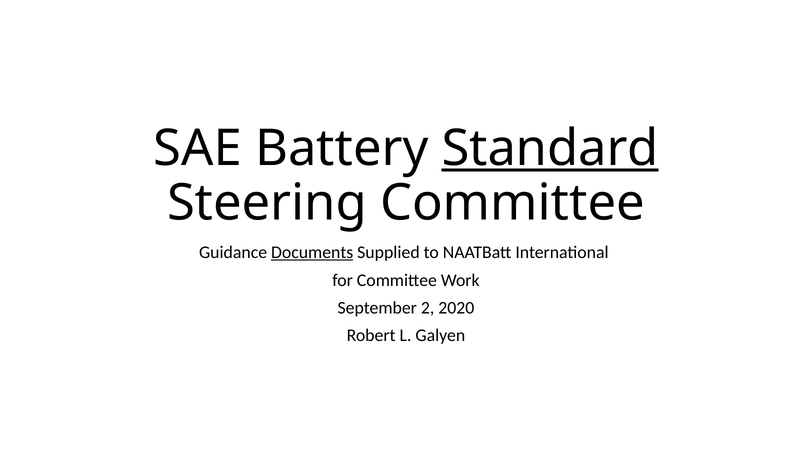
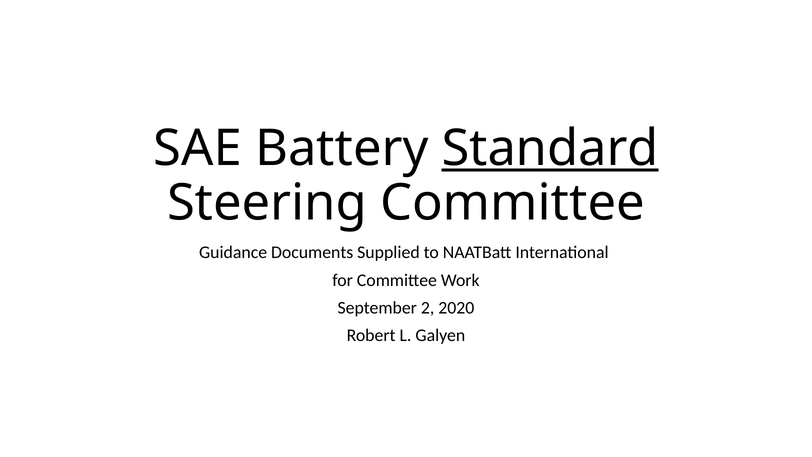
Documents underline: present -> none (312, 252)
